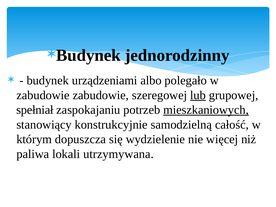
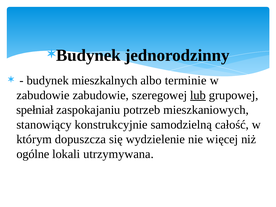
urządzeniami: urządzeniami -> mieszkalnych (105, 80)
polegało: polegało -> terminie (186, 80)
mieszkaniowych underline: present -> none (206, 110)
paliwa: paliwa -> ogólne (33, 154)
